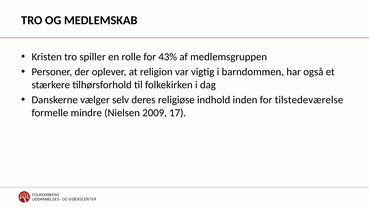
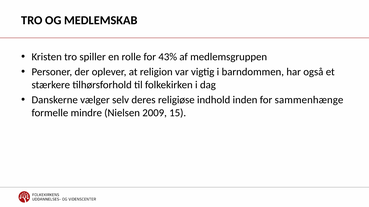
tilstedeværelse: tilstedeværelse -> sammenhænge (309, 100)
17: 17 -> 15 (178, 113)
